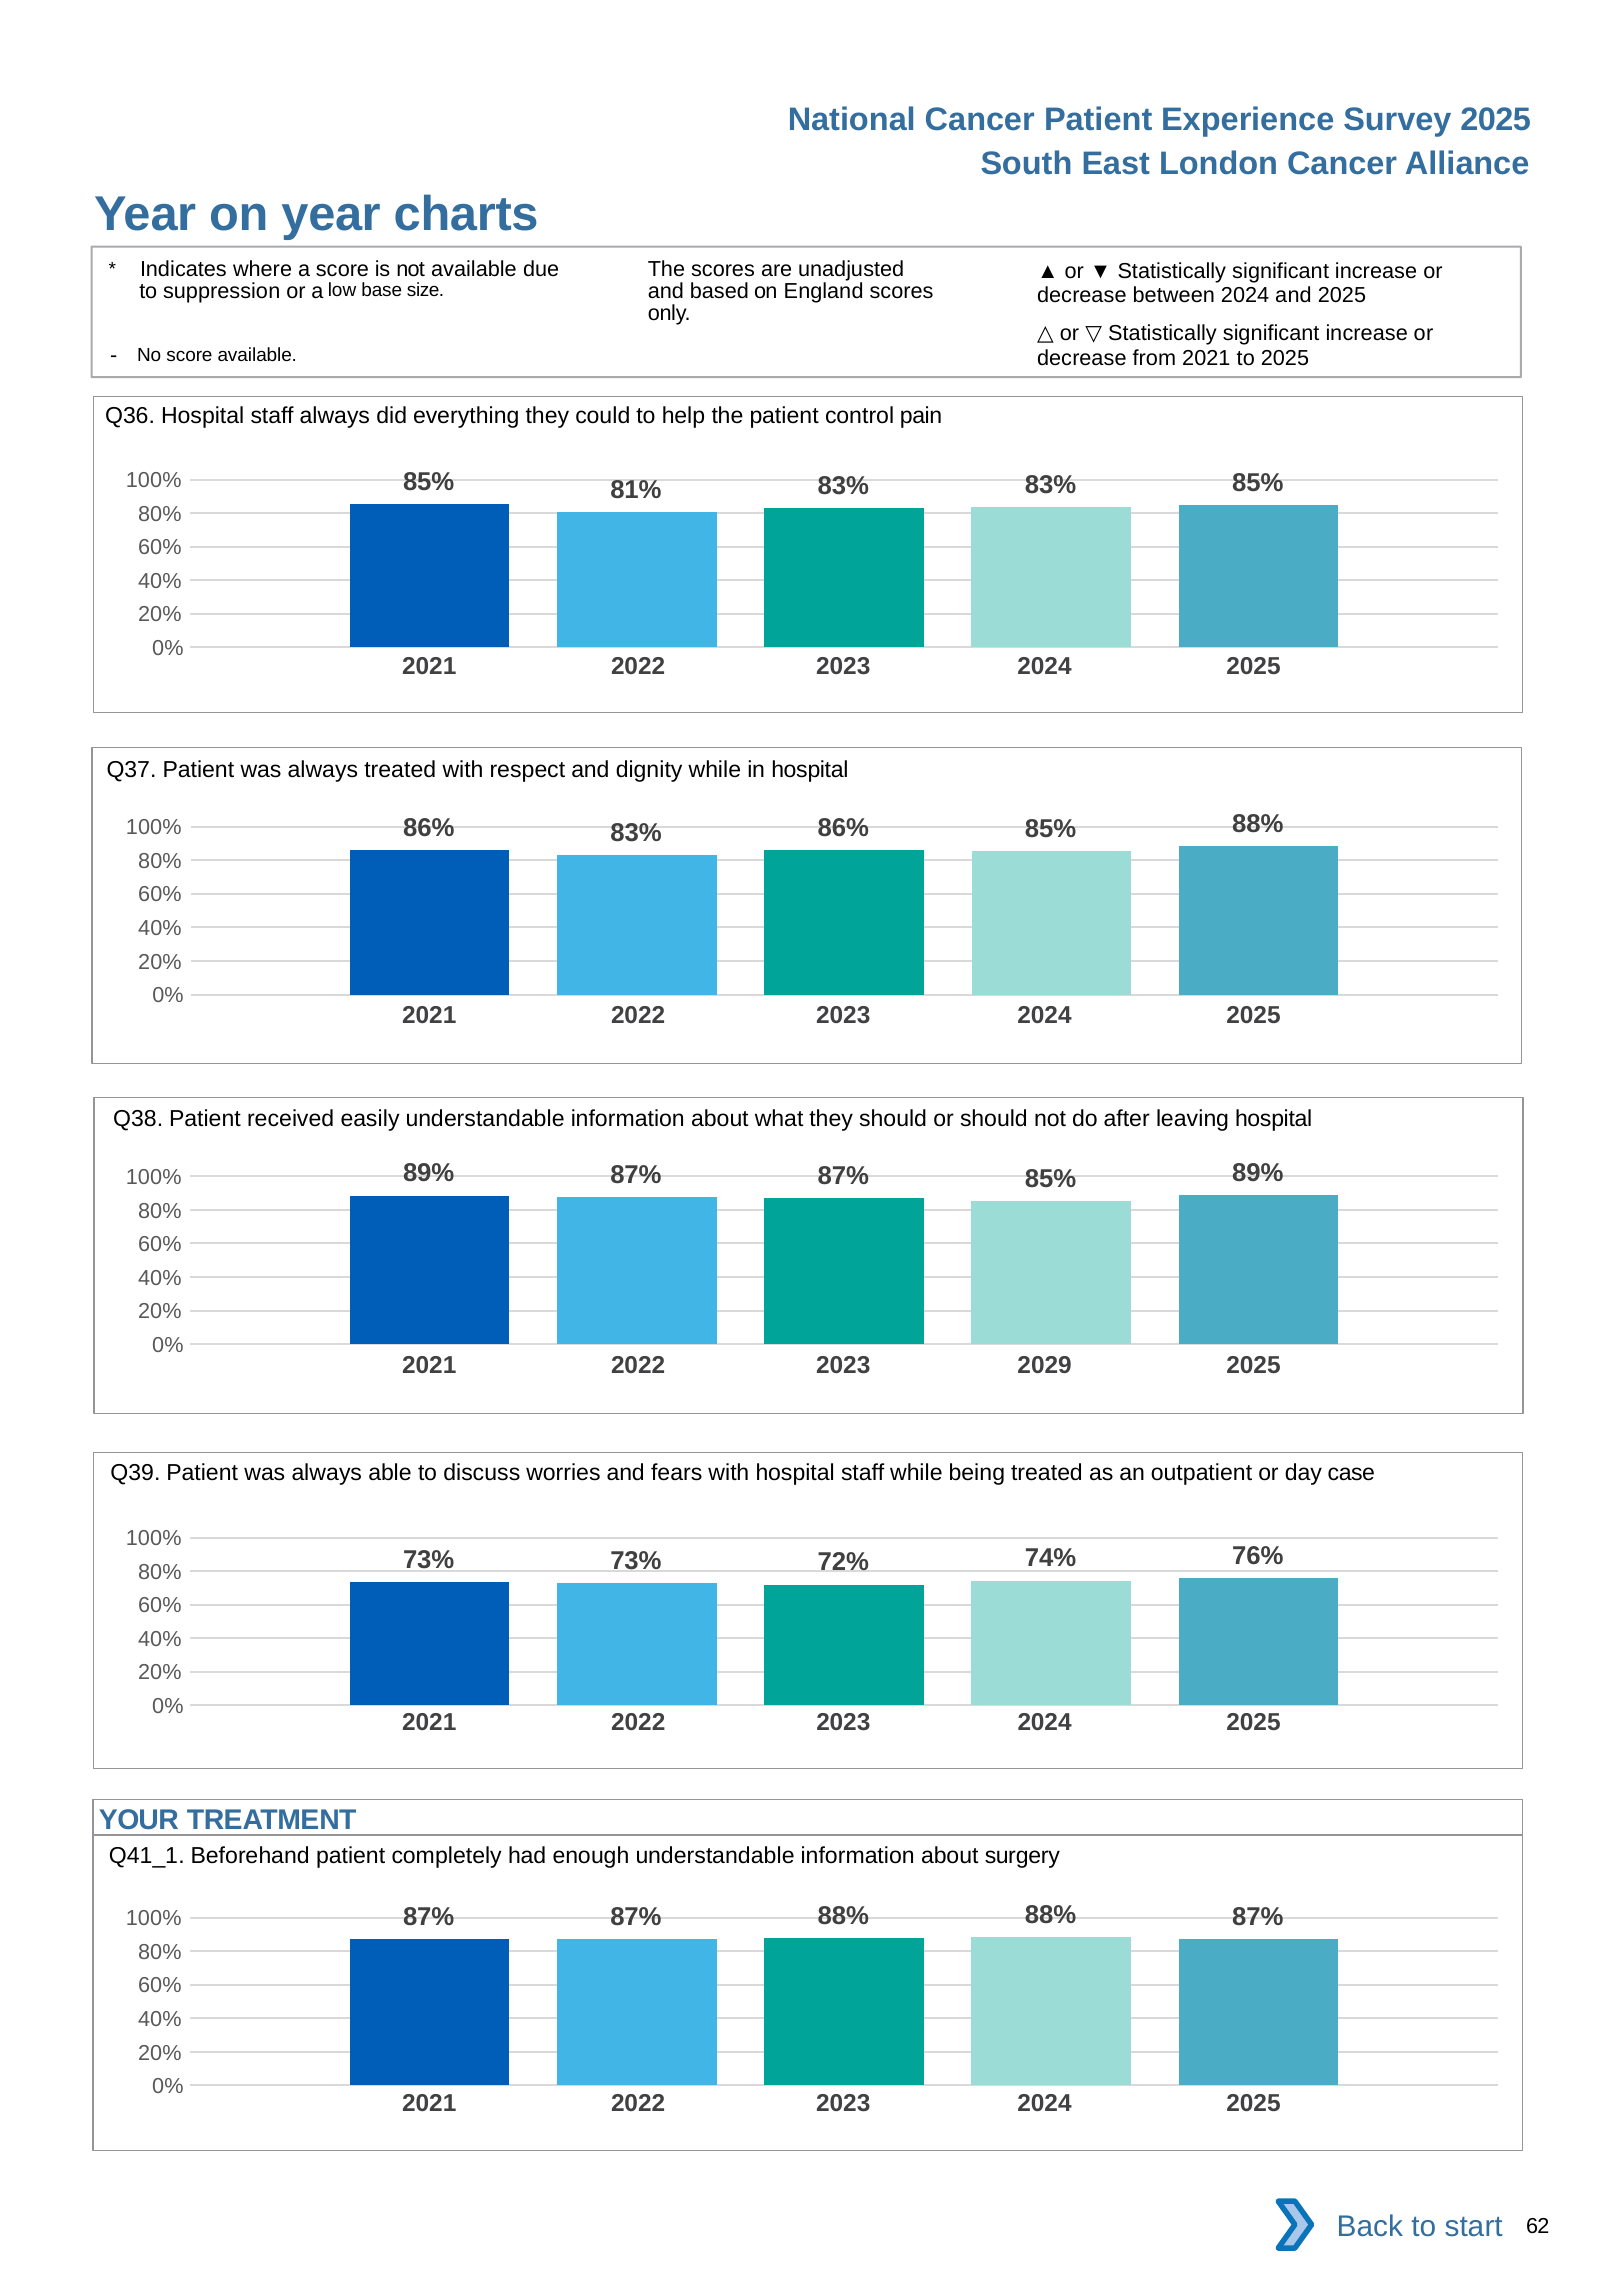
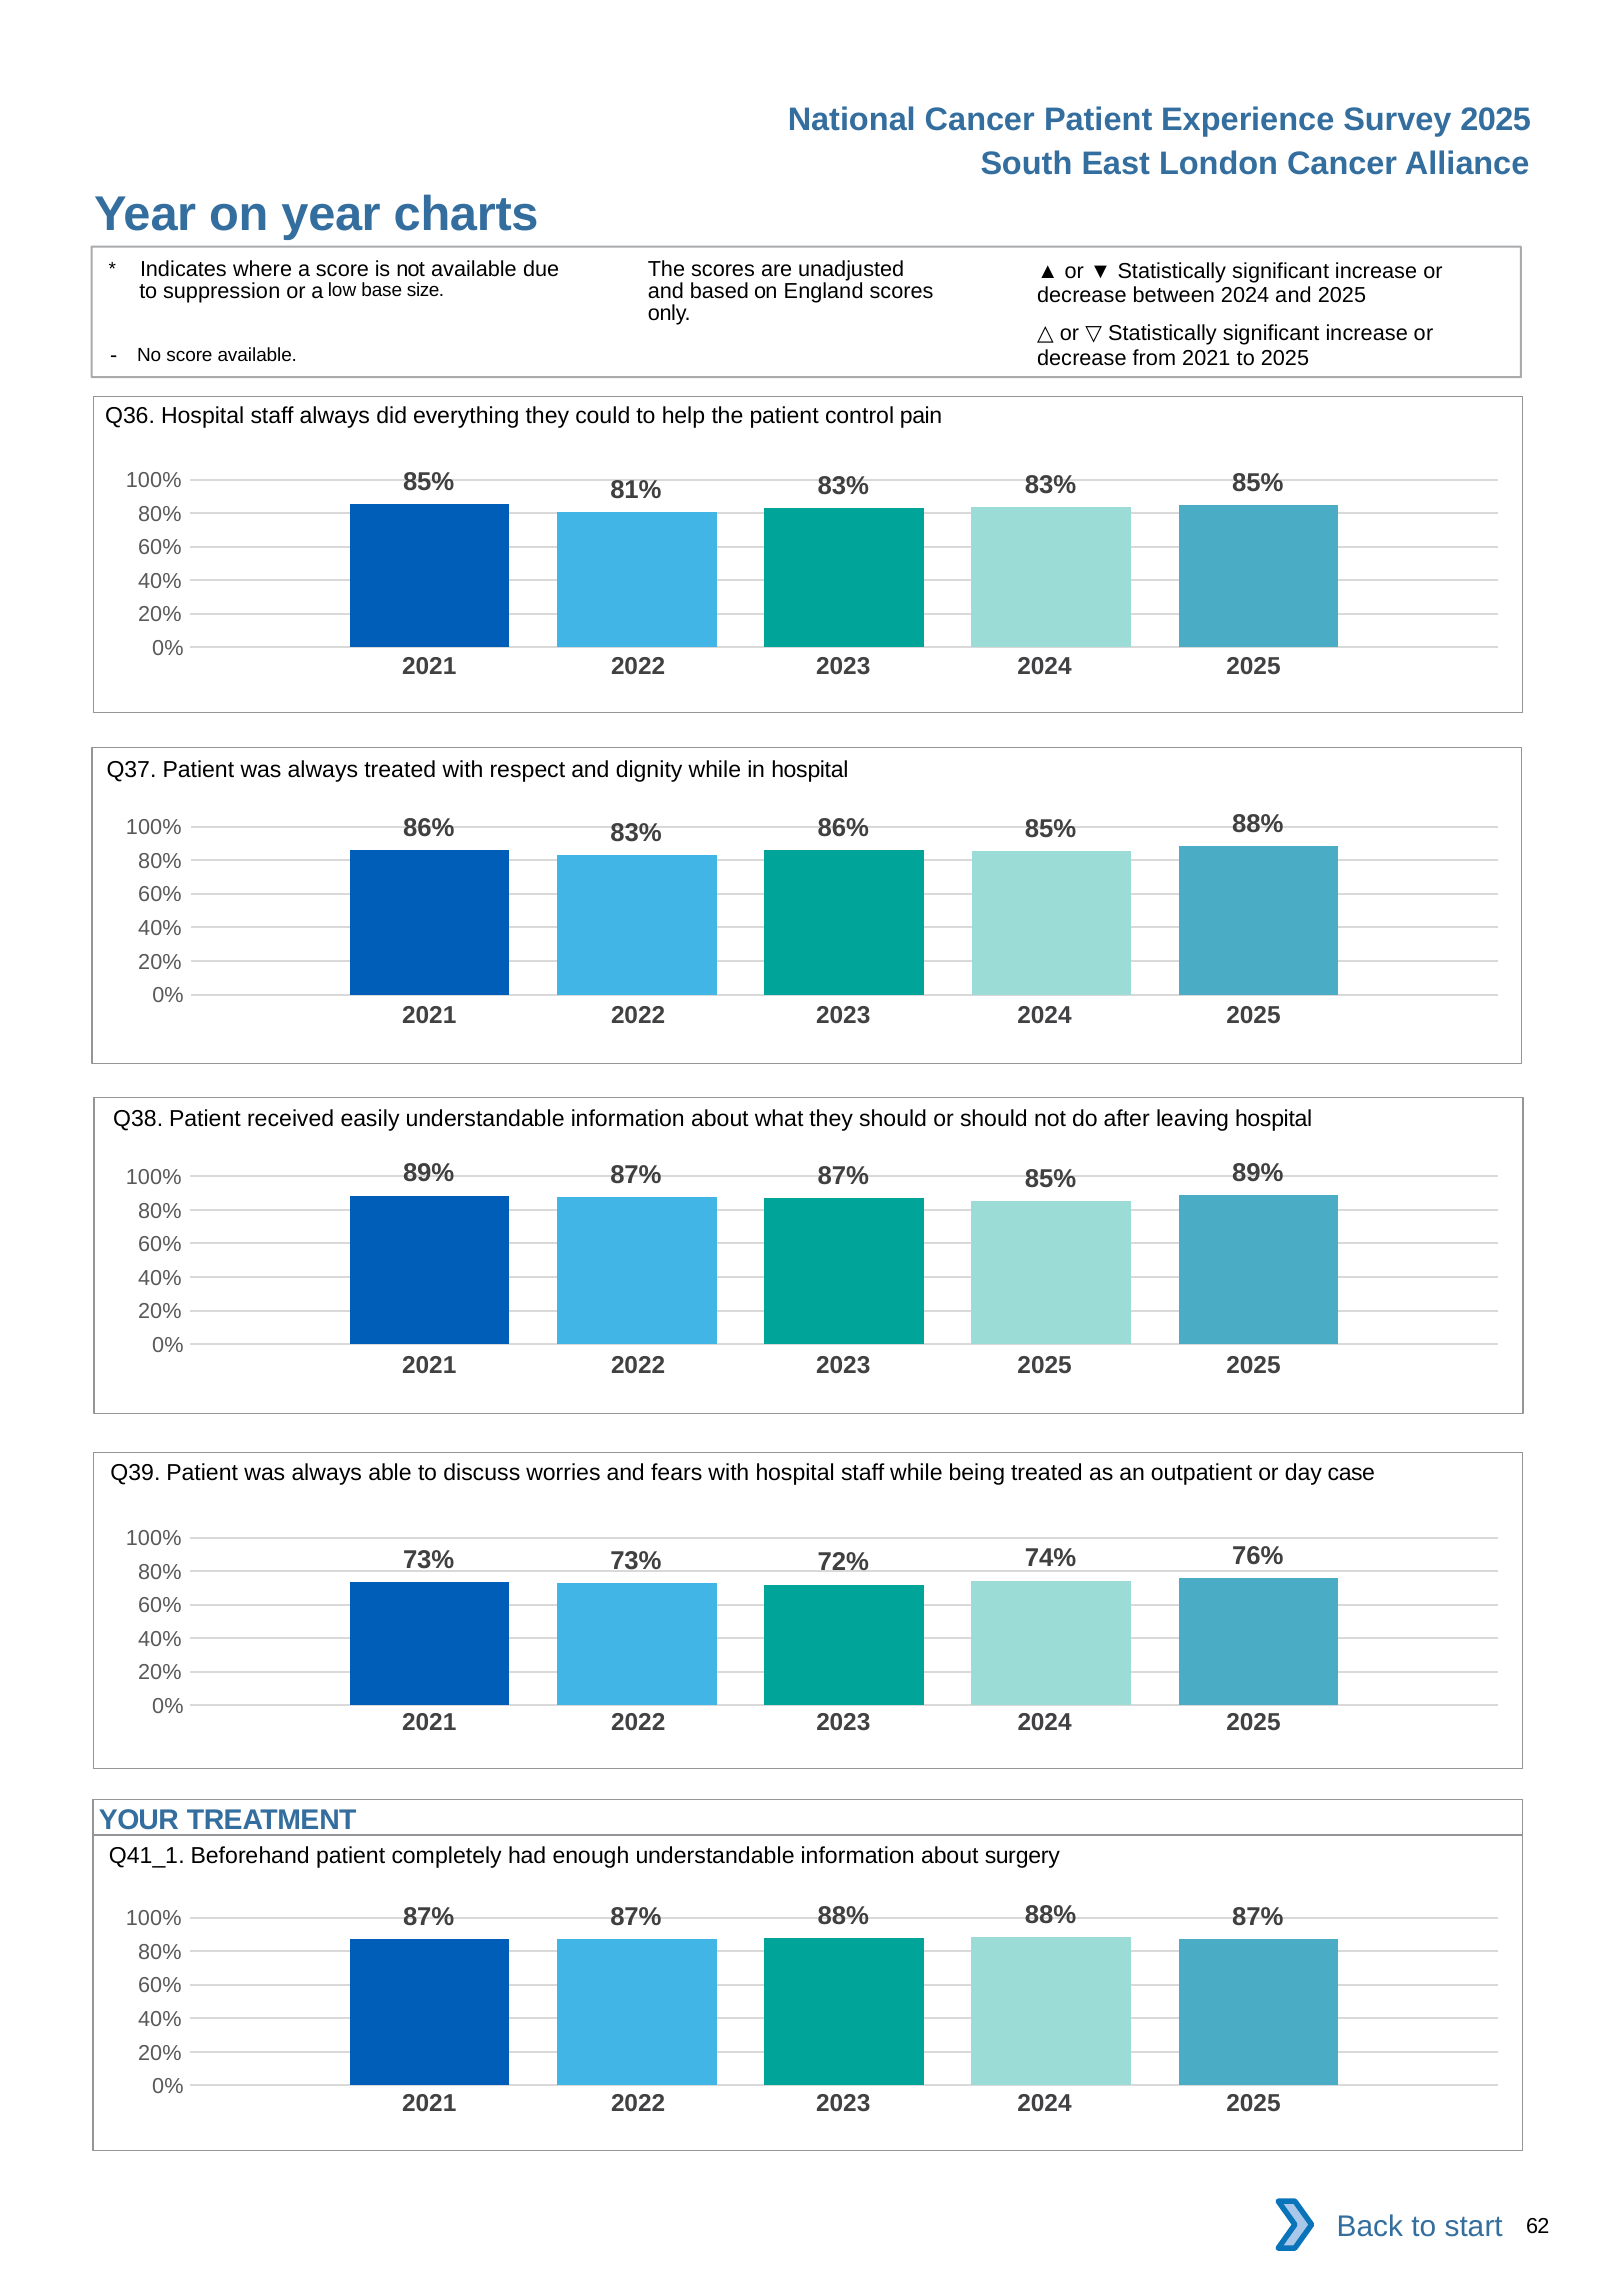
2023 2029: 2029 -> 2025 (1045, 1365)
